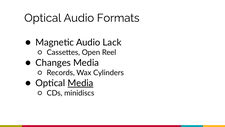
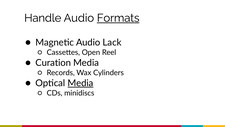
Optical: Optical -> Handle (43, 18)
Formats underline: none -> present (118, 18)
Changes: Changes -> Curation (53, 63)
